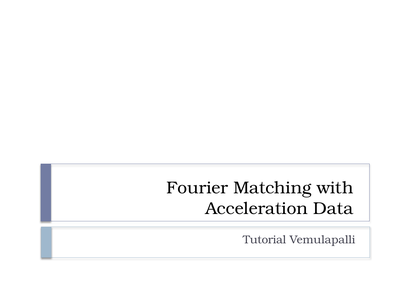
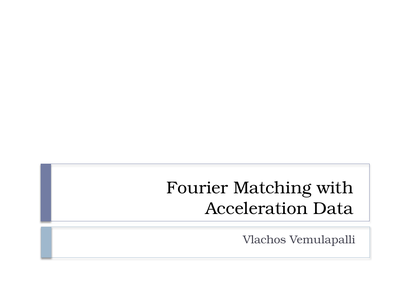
Tutorial: Tutorial -> Vlachos (265, 240)
